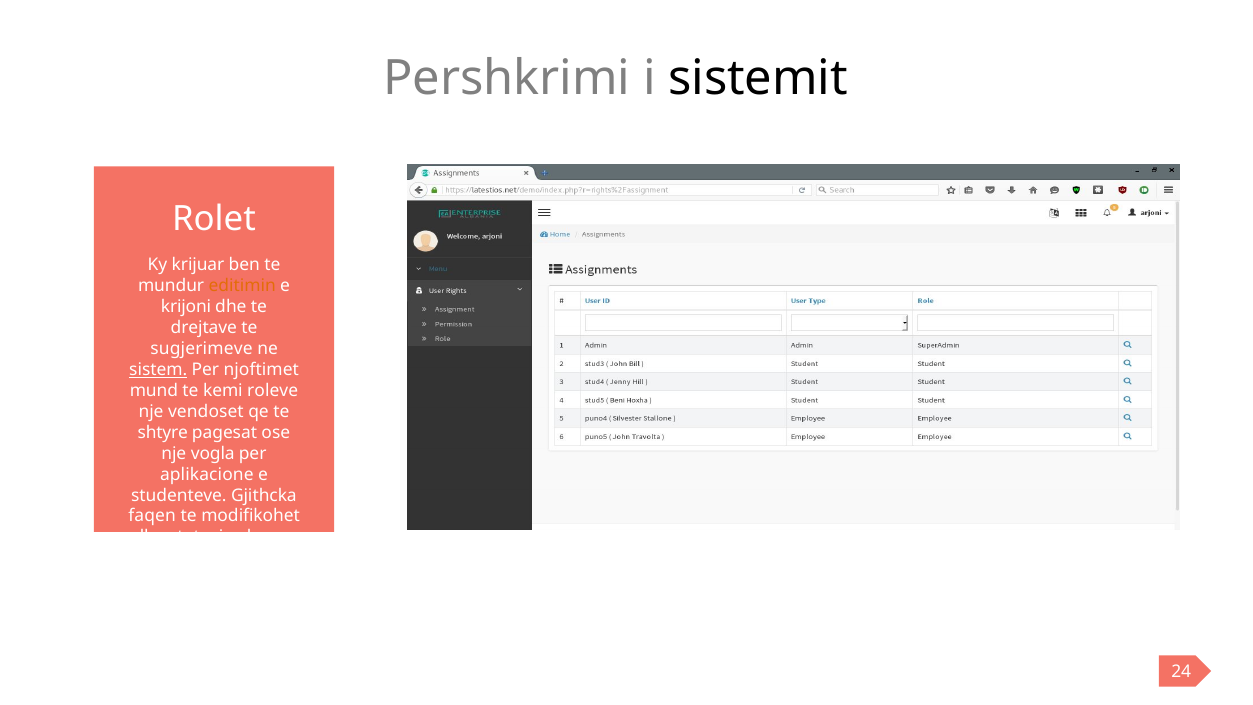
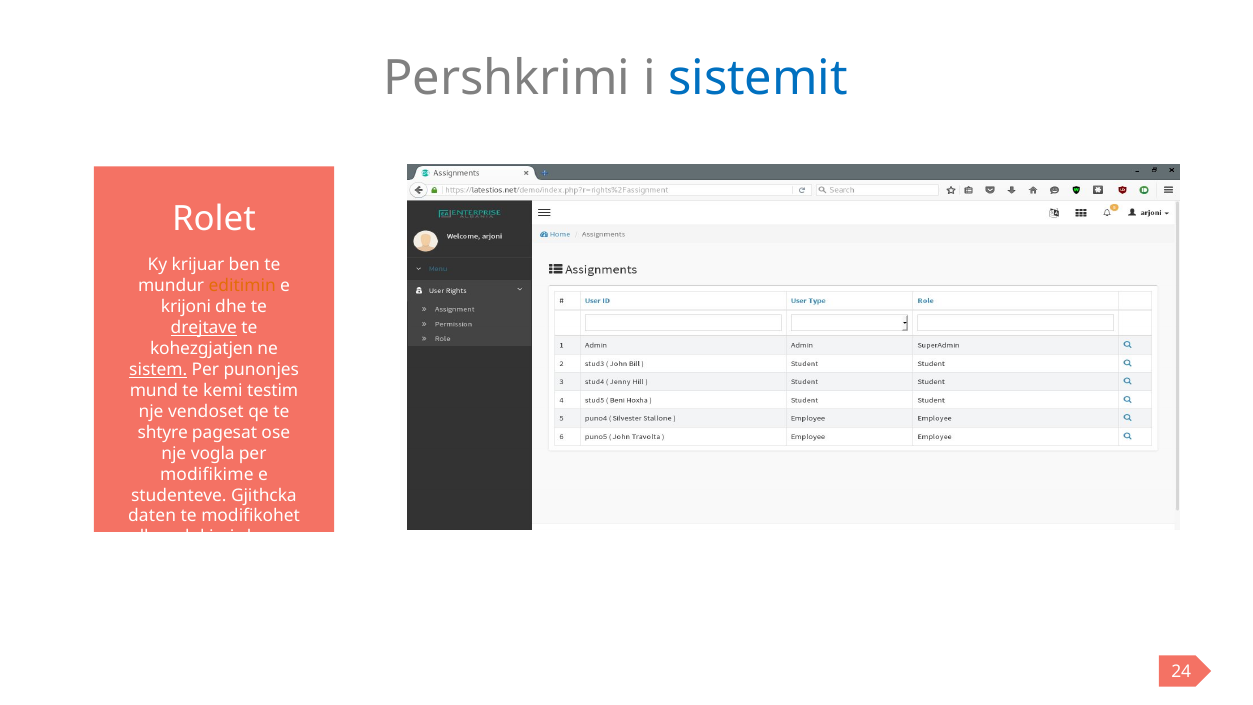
sistemit colour: black -> blue (758, 78)
drejtave underline: none -> present (204, 328)
sugjerimeve: sugjerimeve -> kohezgjatjen (202, 349)
njoftimet: njoftimet -> punonjes (261, 370)
roleve: roleve -> testim (273, 391)
aplikacione: aplikacione -> modifikime (207, 474)
faqen: faqen -> daten (152, 516)
statusin: statusin -> edukimi (202, 537)
